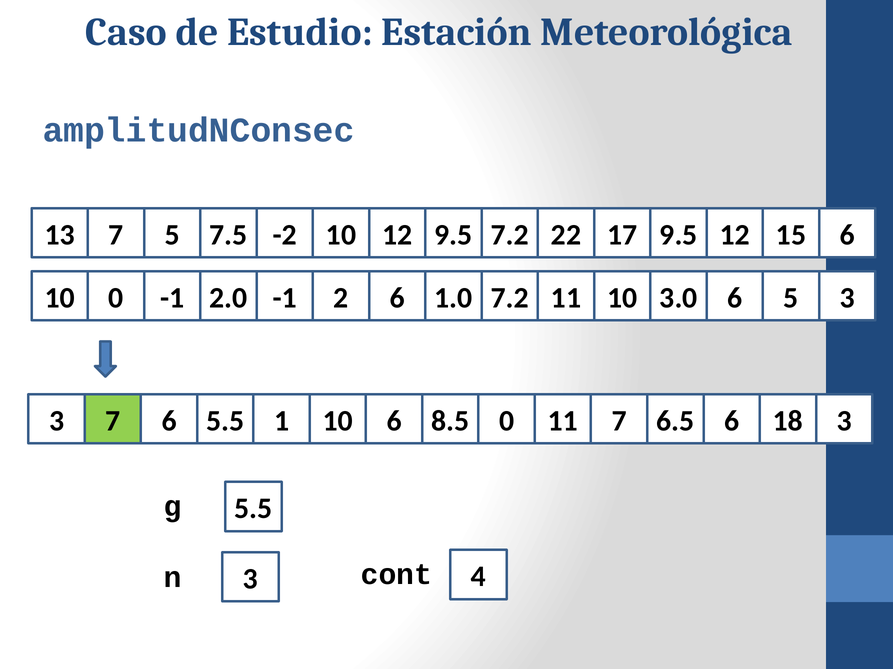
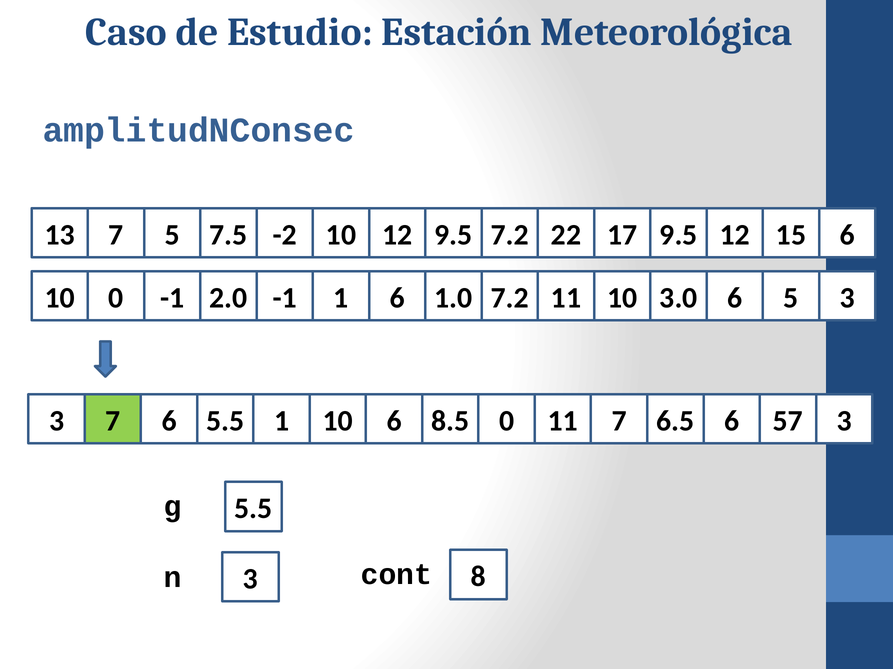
-1 2: 2 -> 1 (341, 298)
18: 18 -> 57 (788, 421)
4: 4 -> 8 (478, 577)
